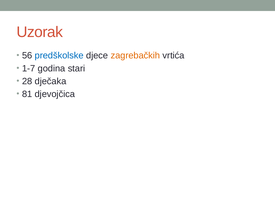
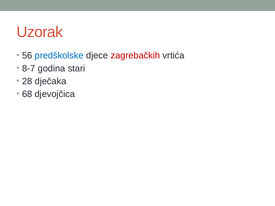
zagrebačkih colour: orange -> red (135, 56)
1-7: 1-7 -> 8-7 (29, 68)
81: 81 -> 68 (27, 94)
